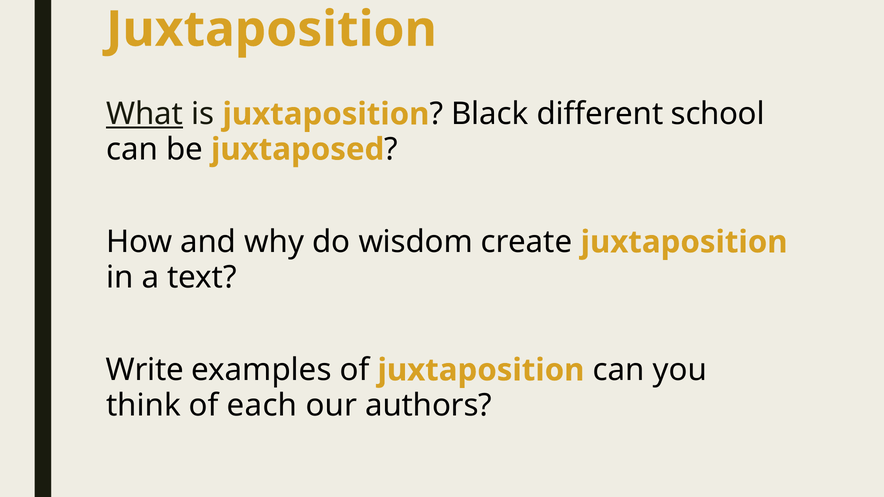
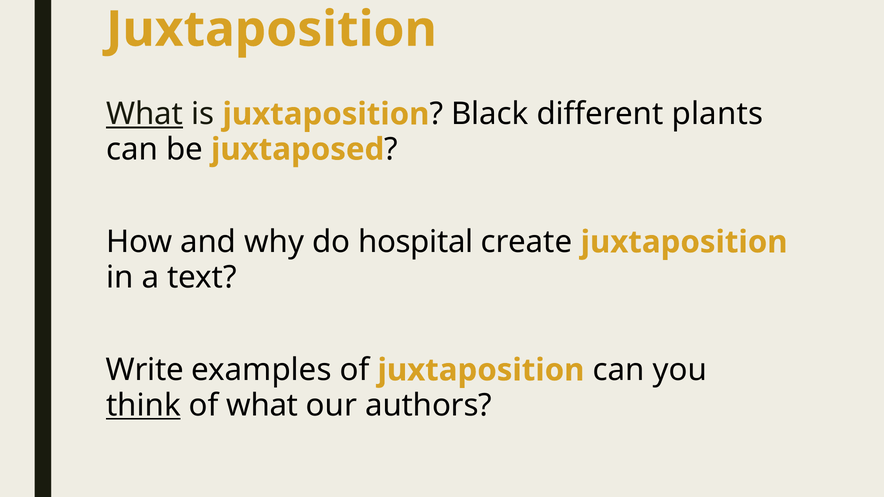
school: school -> plants (718, 114)
wisdom: wisdom -> hospital (416, 242)
think underline: none -> present (143, 406)
of each: each -> what (262, 406)
